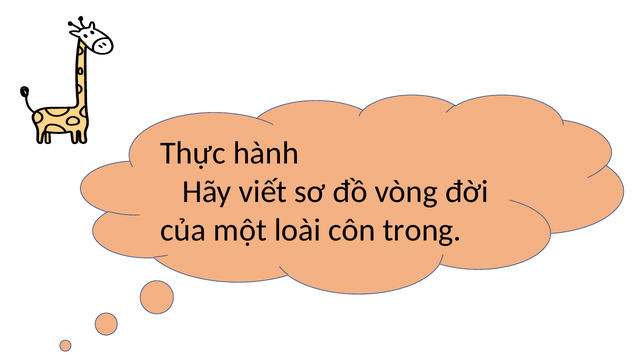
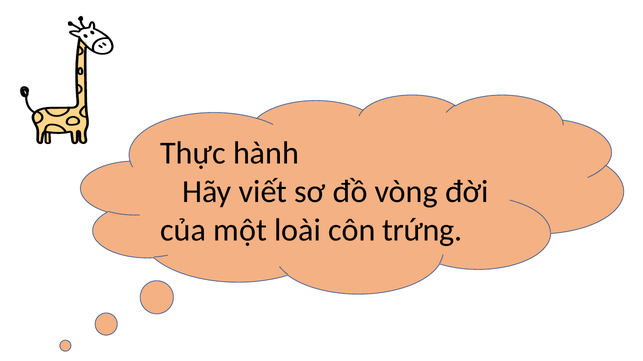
trong: trong -> trứng (422, 230)
